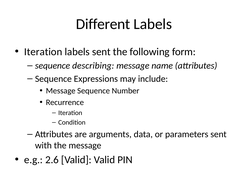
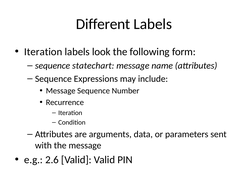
labels sent: sent -> look (101, 52)
describing: describing -> statechart (93, 66)
